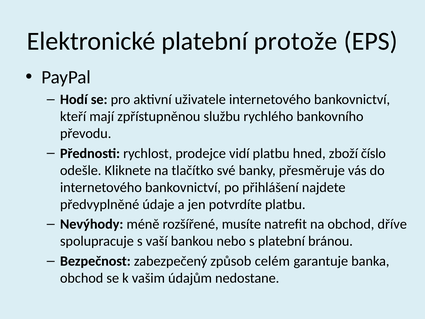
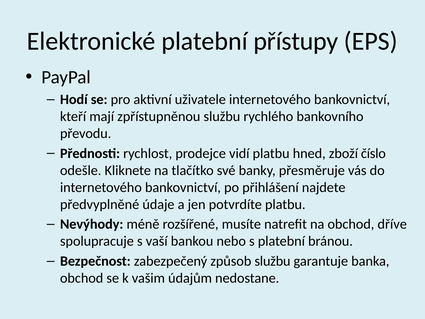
protože: protože -> přístupy (296, 41)
způsob celém: celém -> službu (273, 261)
